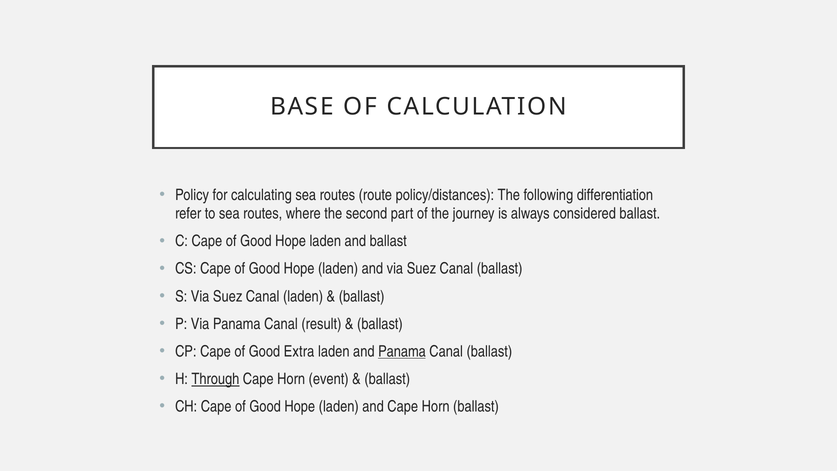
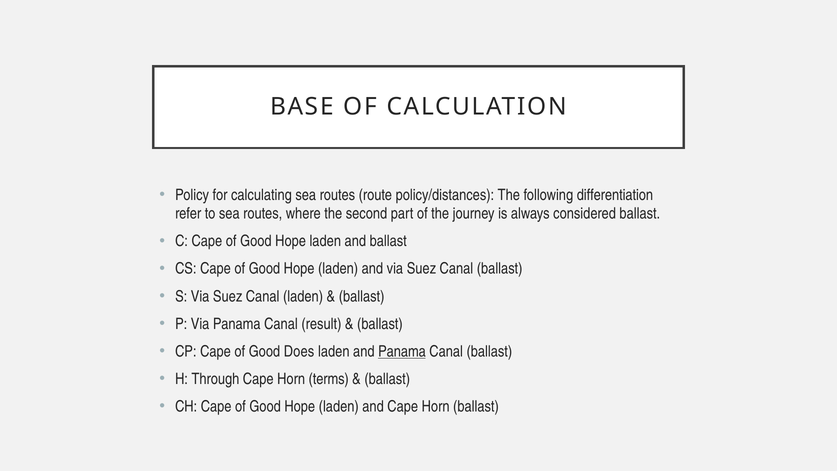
Extra: Extra -> Does (299, 351)
Through underline: present -> none (215, 379)
event: event -> terms (329, 379)
